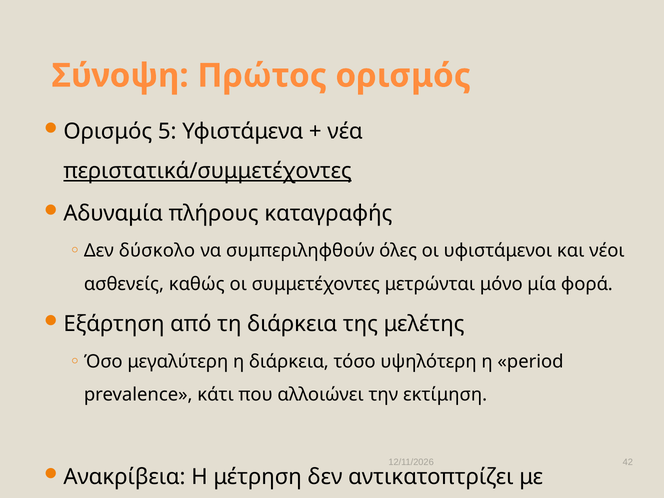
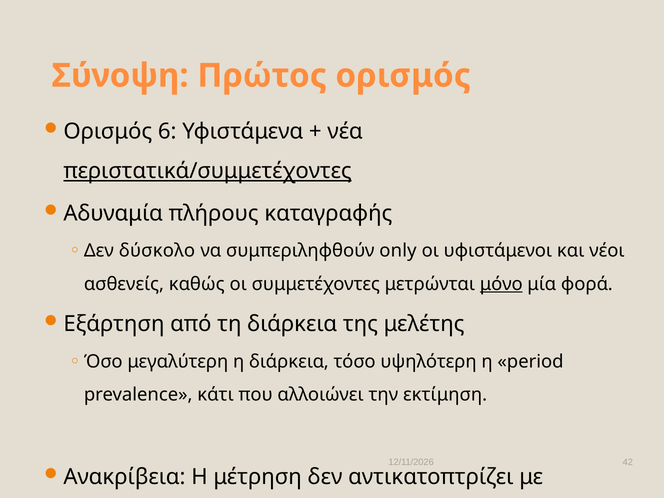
5: 5 -> 6 (167, 131)
όλες: όλες -> only (398, 251)
μόνο underline: none -> present (501, 284)
